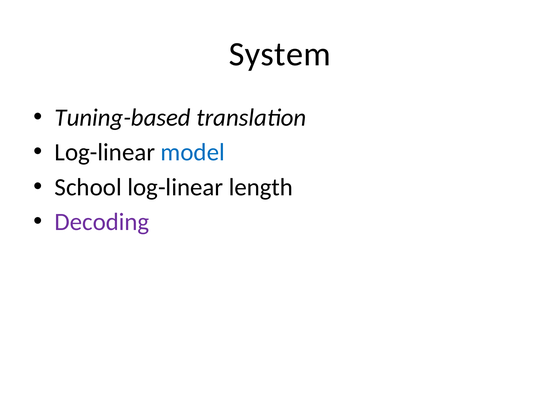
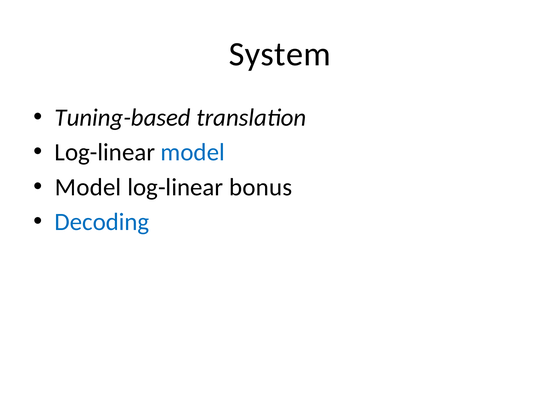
School: School -> Model (88, 187)
length: length -> bonus (261, 187)
Decoding colour: purple -> blue (102, 222)
